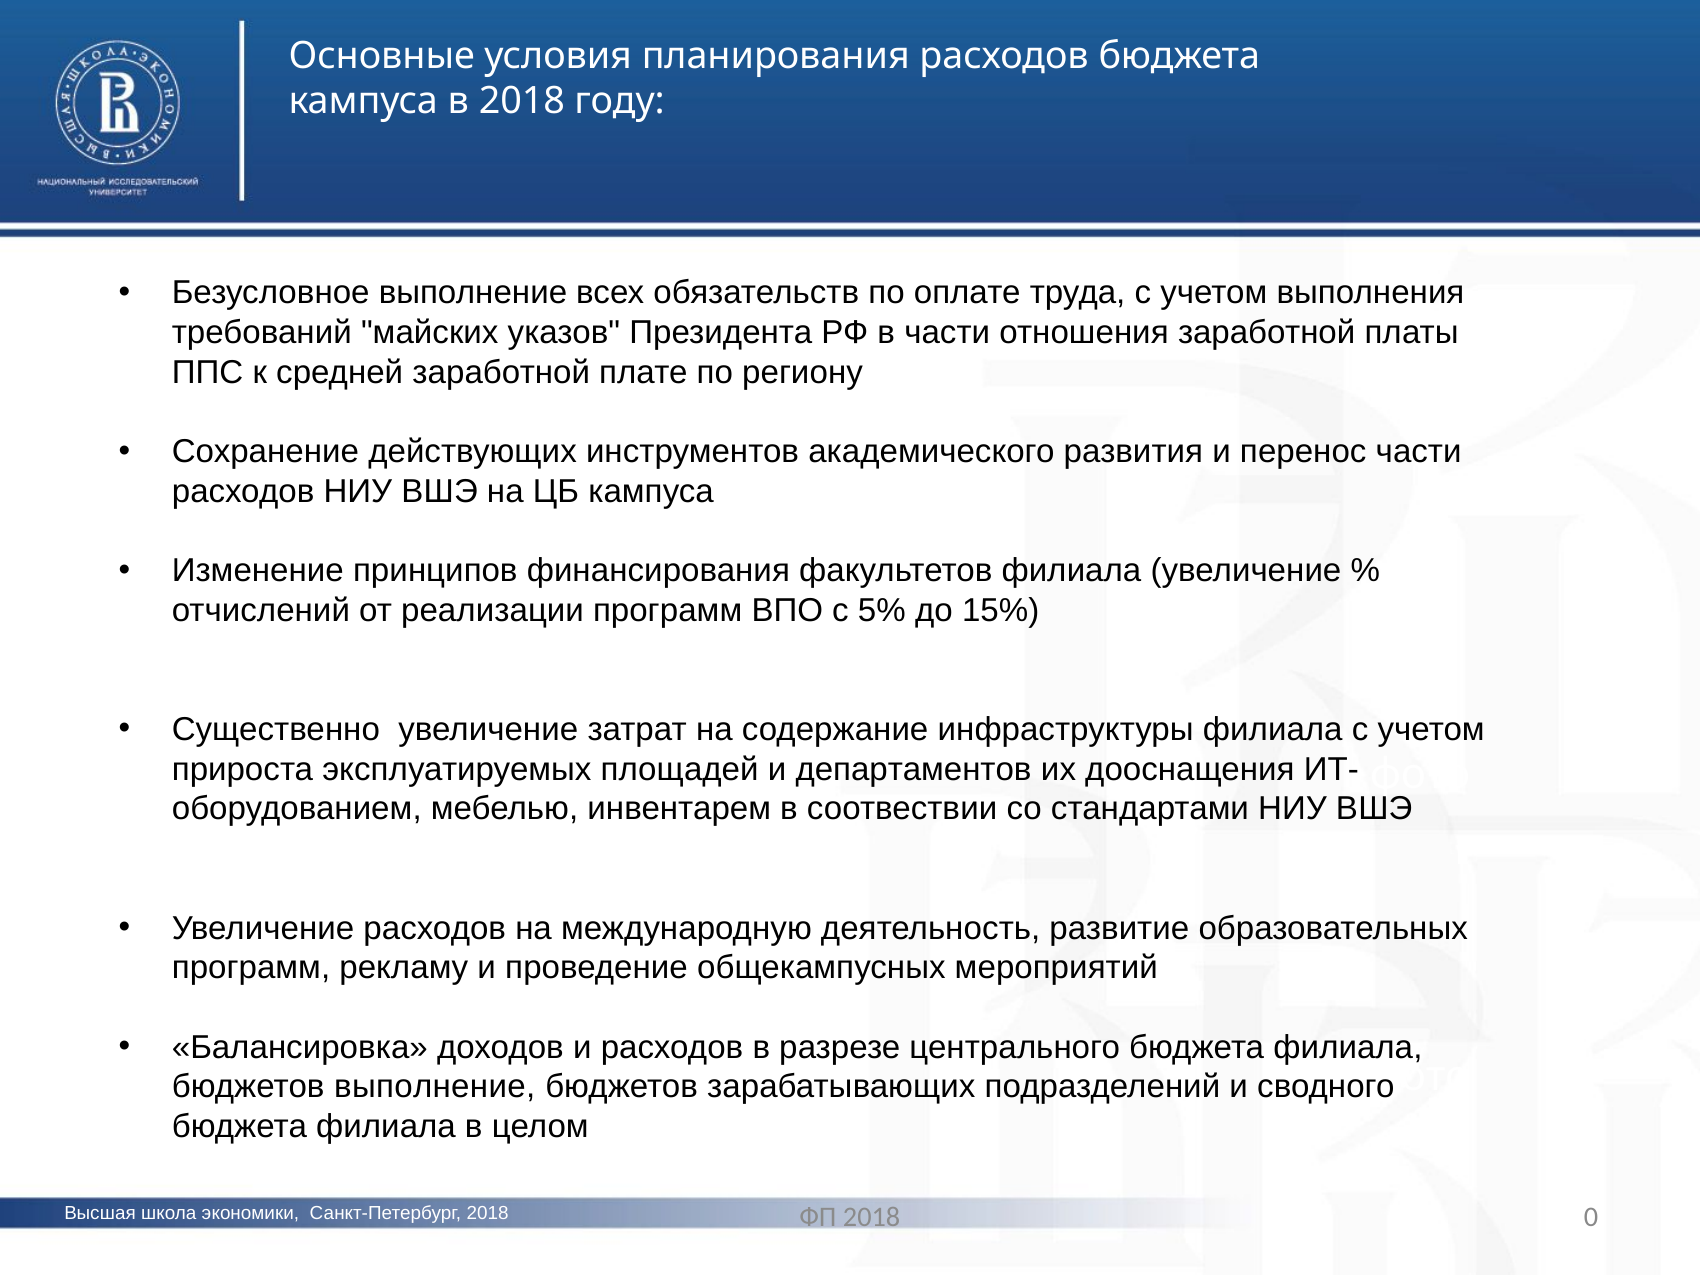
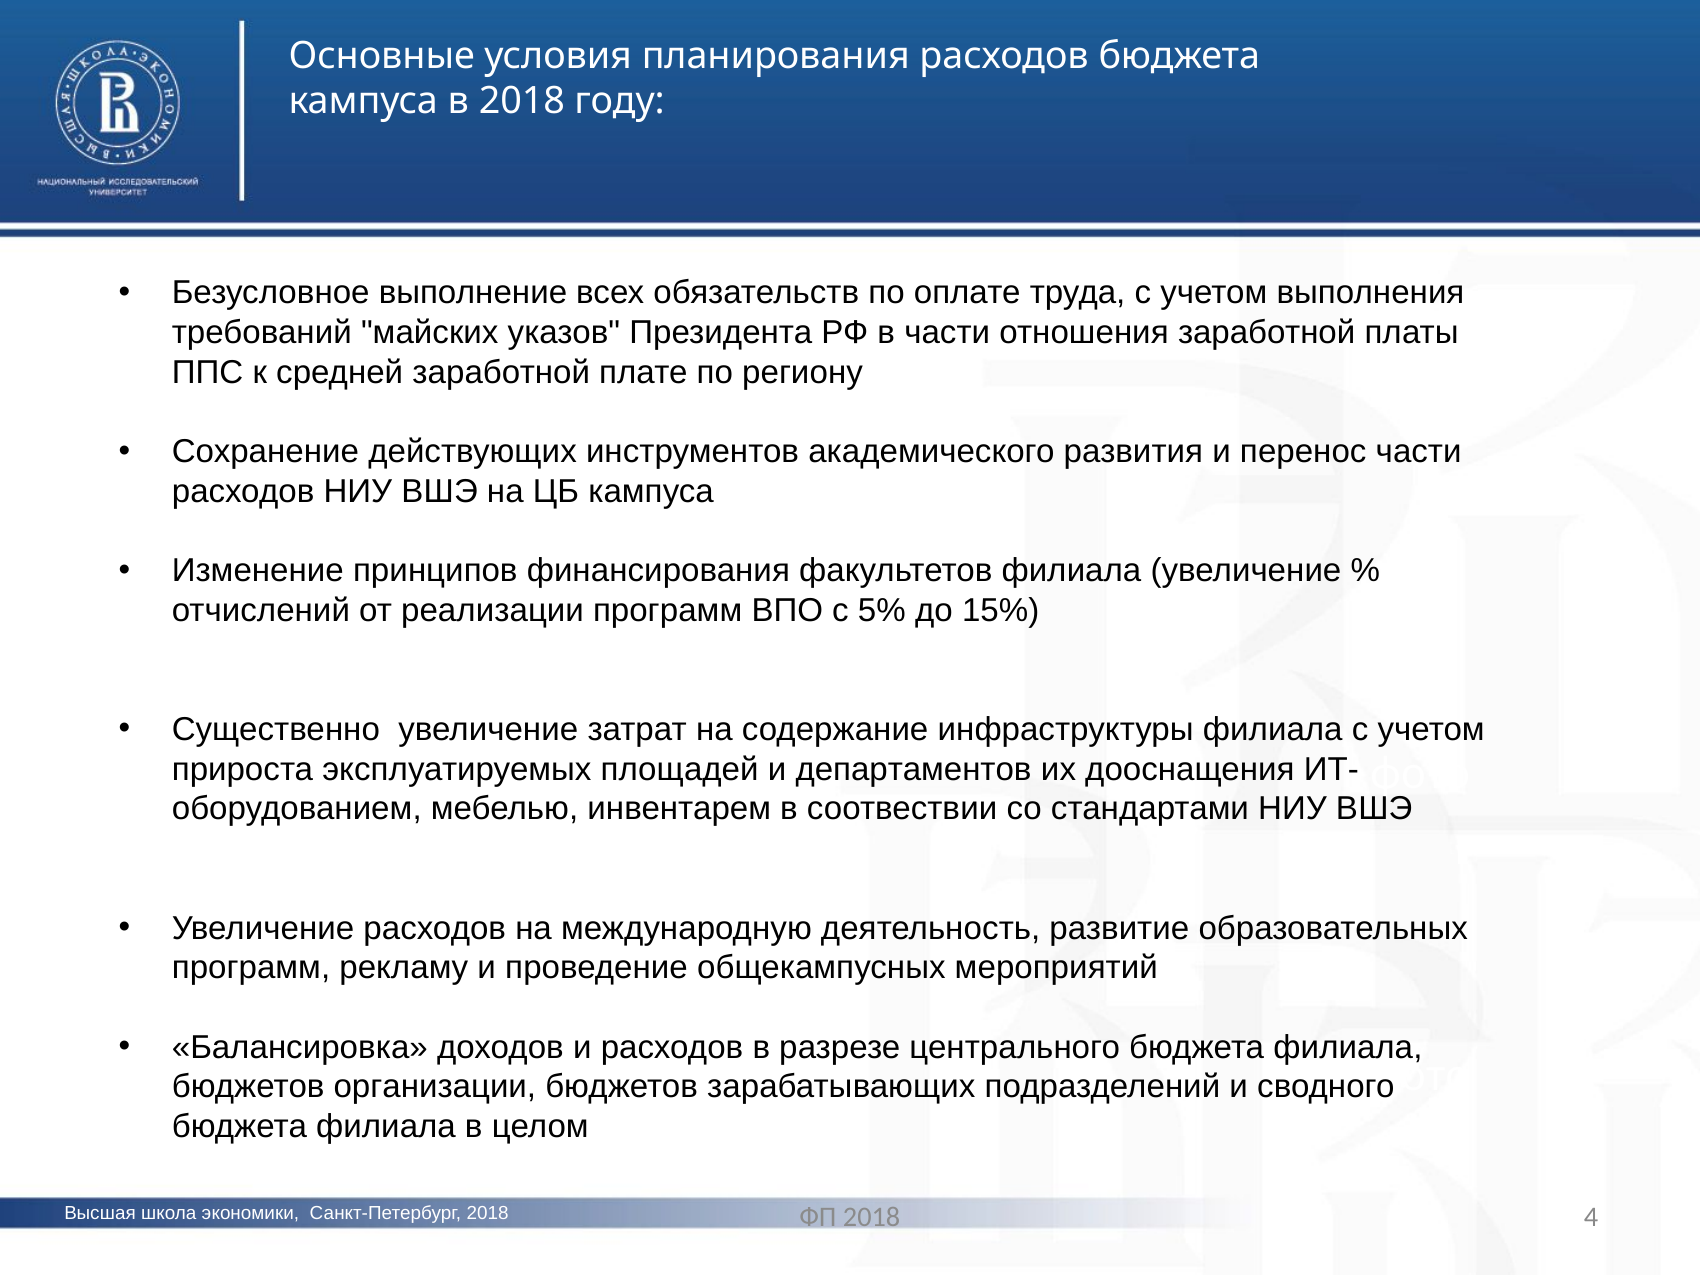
бюджетов выполнение: выполнение -> организации (435, 1087)
0: 0 -> 4 (1591, 1217)
